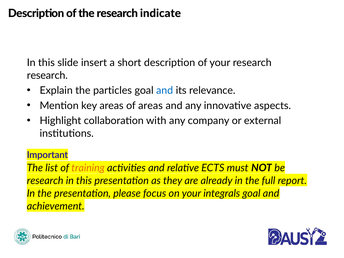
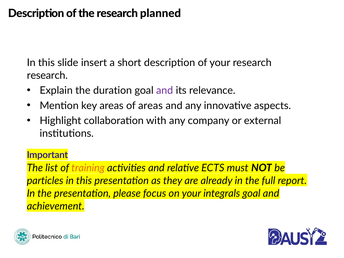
indicate: indicate -> planned (160, 13)
particles: particles -> duration (113, 91)
and colour: blue -> purple (165, 91)
research: research -> particles (45, 181)
